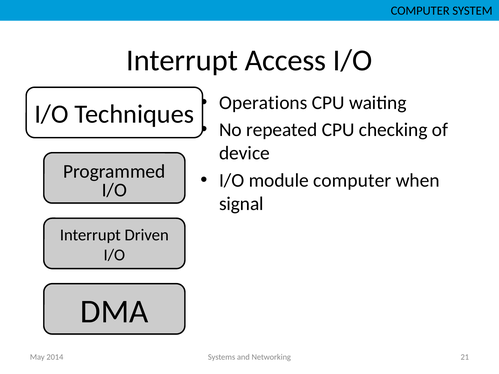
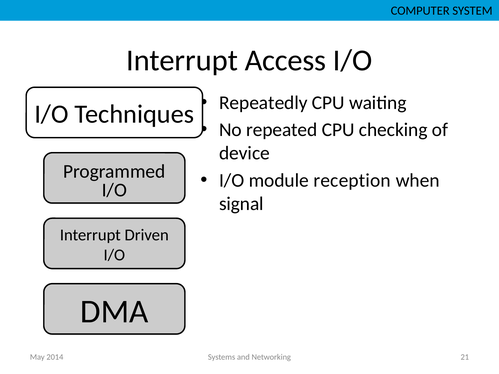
Operations: Operations -> Repeatedly (263, 103)
module computer: computer -> reception (352, 181)
